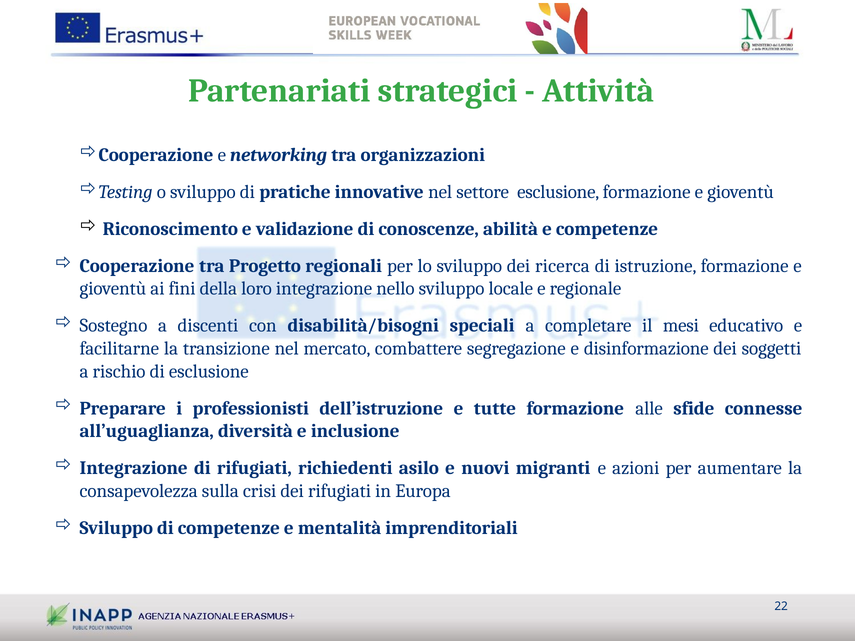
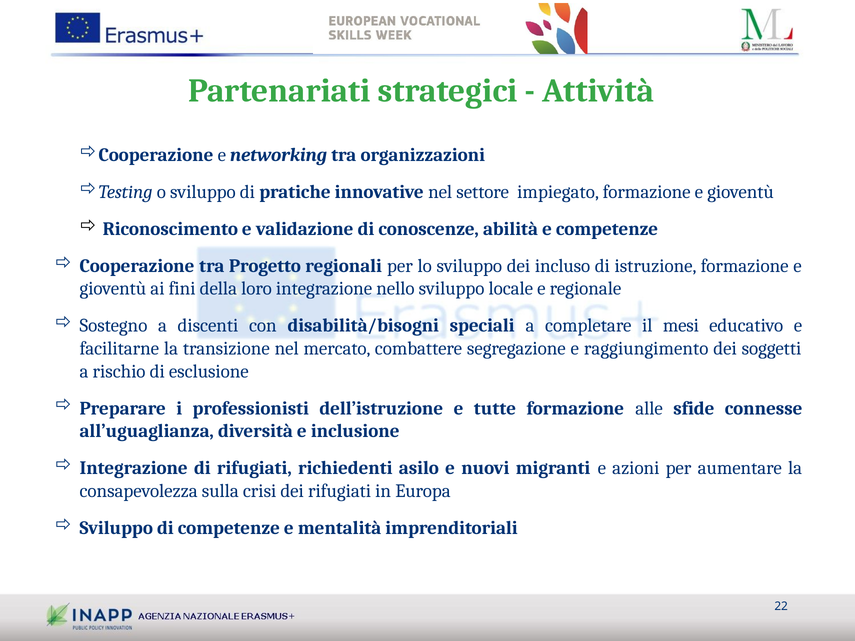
settore esclusione: esclusione -> impiegato (558, 192)
ricerca: ricerca -> incluso (563, 266)
disinformazione: disinformazione -> raggiungimento (646, 349)
